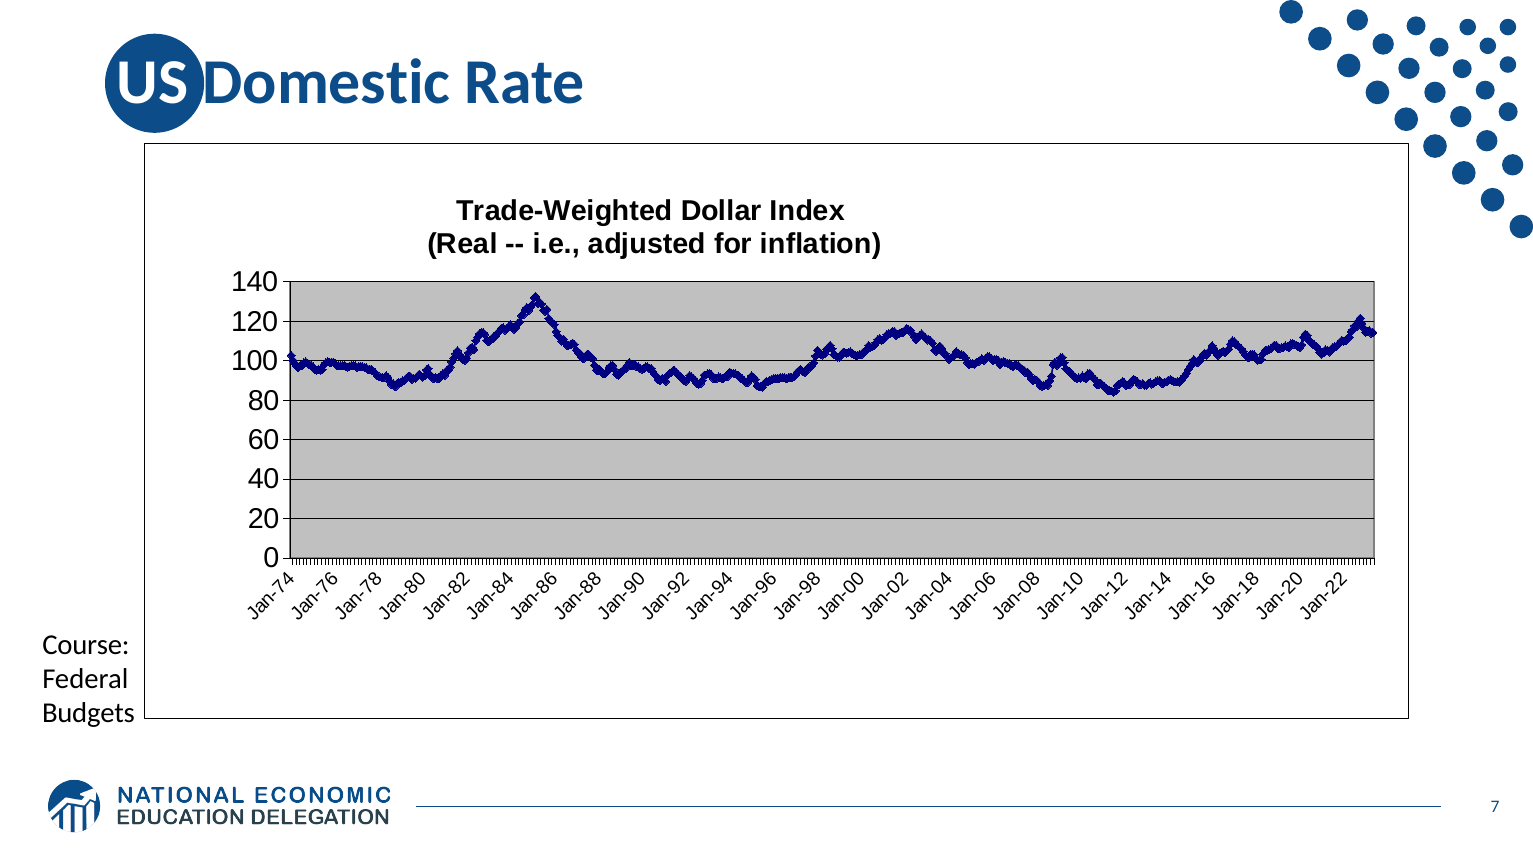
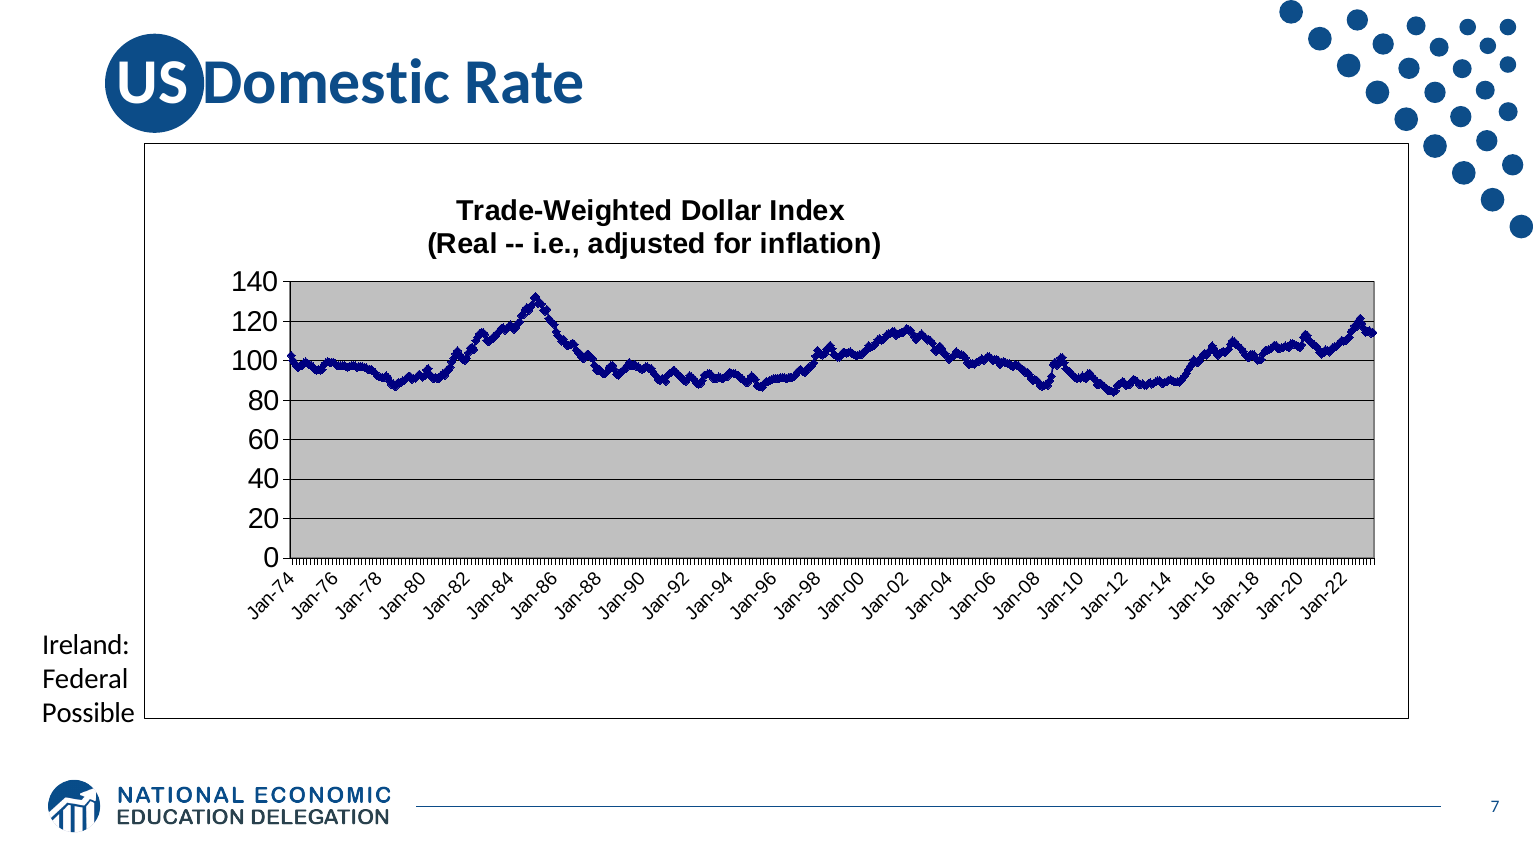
Course: Course -> Ireland (86, 645)
Budgets: Budgets -> Possible (88, 714)
